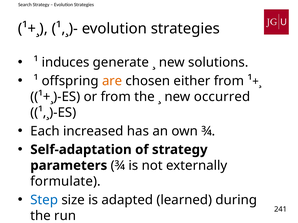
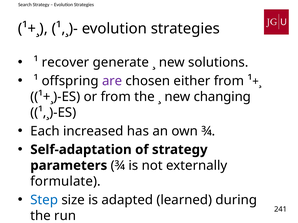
induces: induces -> recover (66, 63)
are colour: orange -> purple (112, 81)
occurred: occurred -> changing (222, 97)
